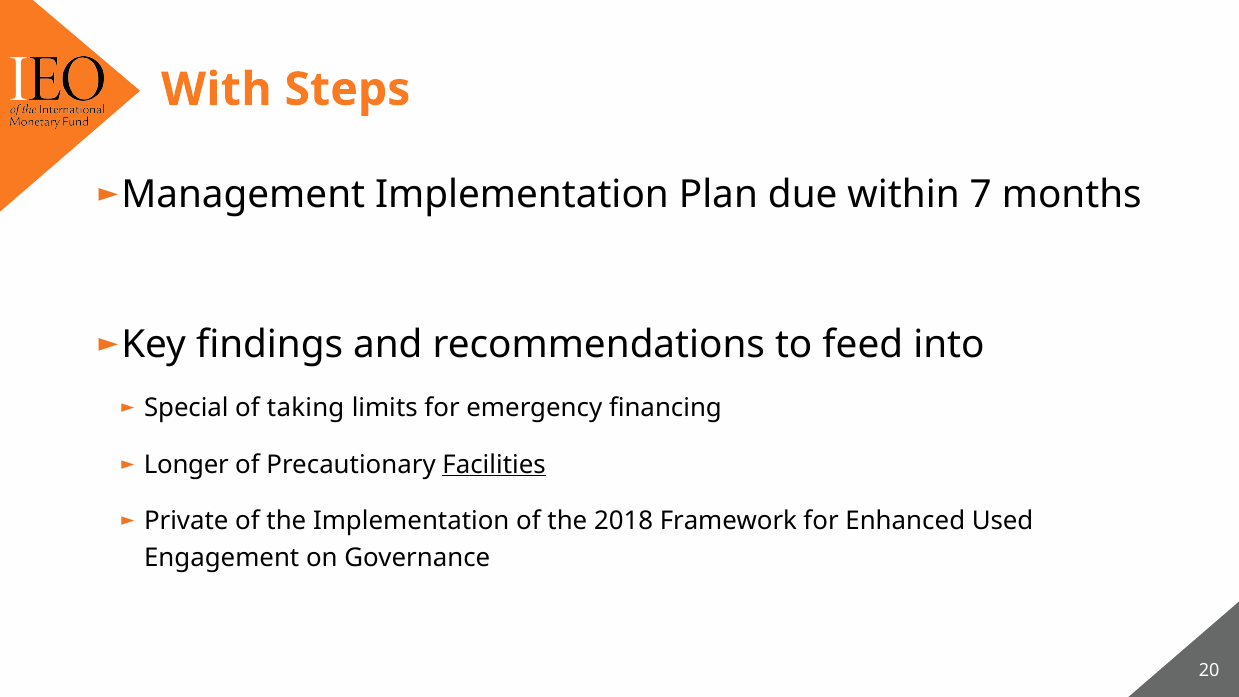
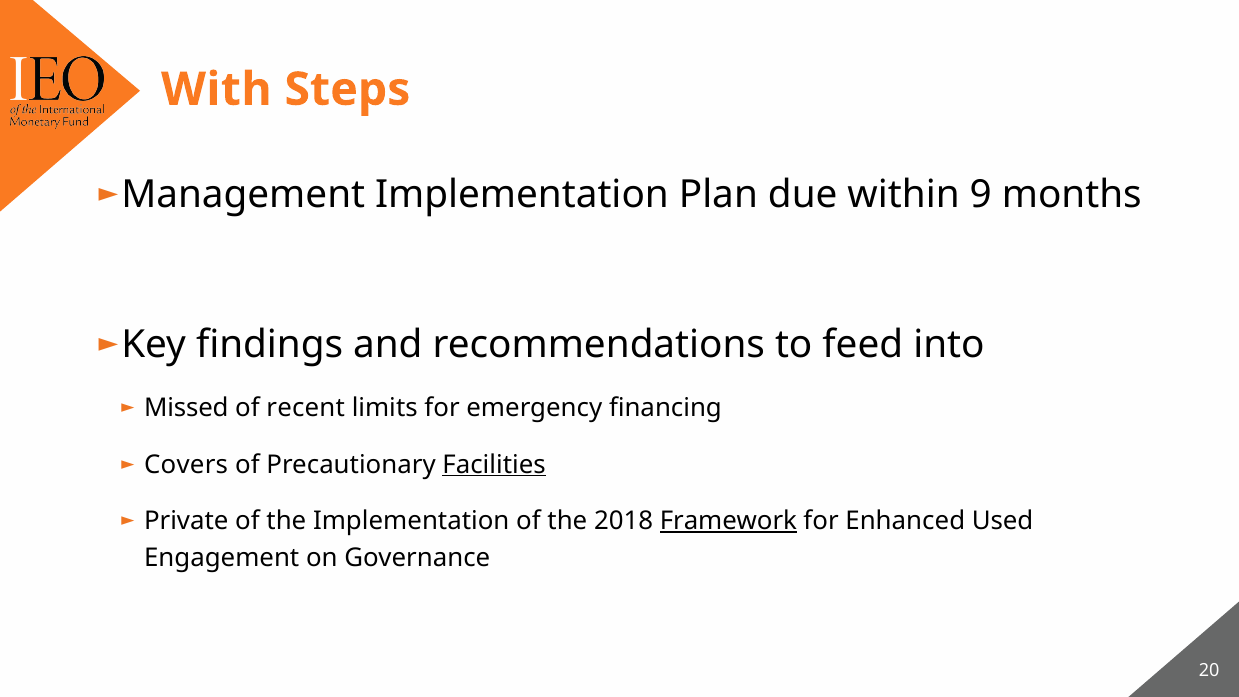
7: 7 -> 9 (981, 194)
Special: Special -> Missed (186, 408)
taking: taking -> recent (306, 408)
Longer: Longer -> Covers (186, 465)
Framework underline: none -> present (728, 521)
